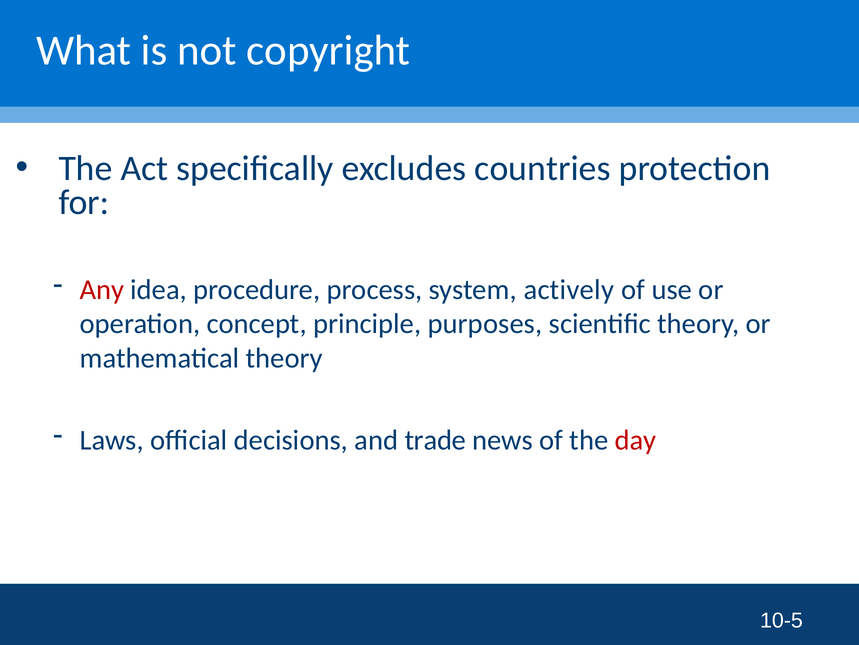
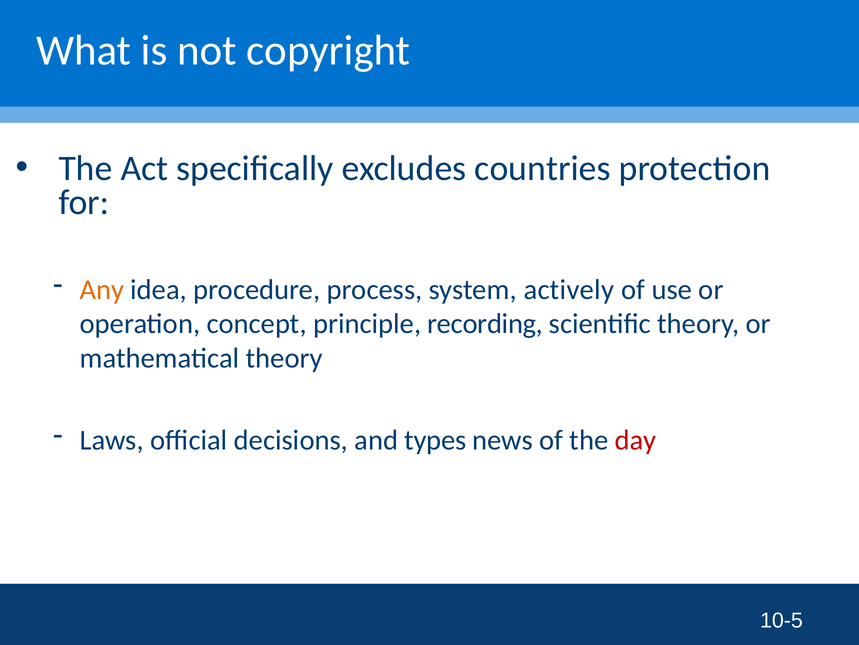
Any colour: red -> orange (102, 289)
purposes: purposes -> recording (485, 323)
trade: trade -> types (435, 440)
